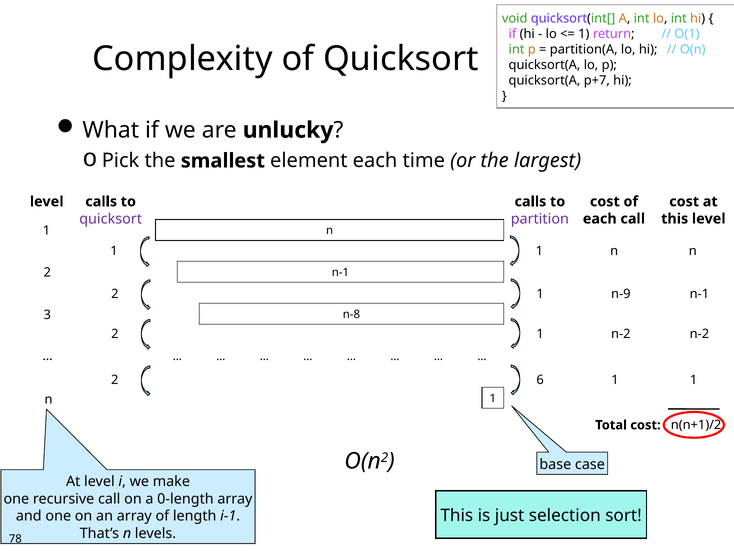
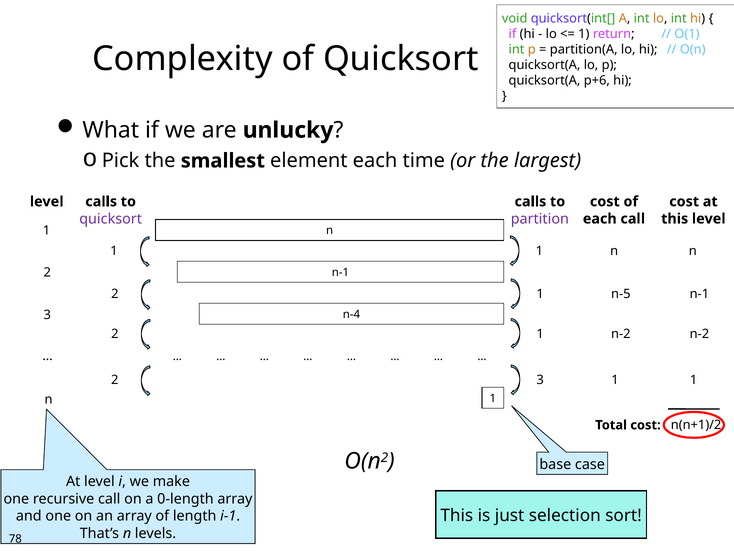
p+7: p+7 -> p+6 (597, 81)
n-9: n-9 -> n-5 (621, 294)
n-8: n-8 -> n-4 (351, 314)
2 6: 6 -> 3 (540, 380)
